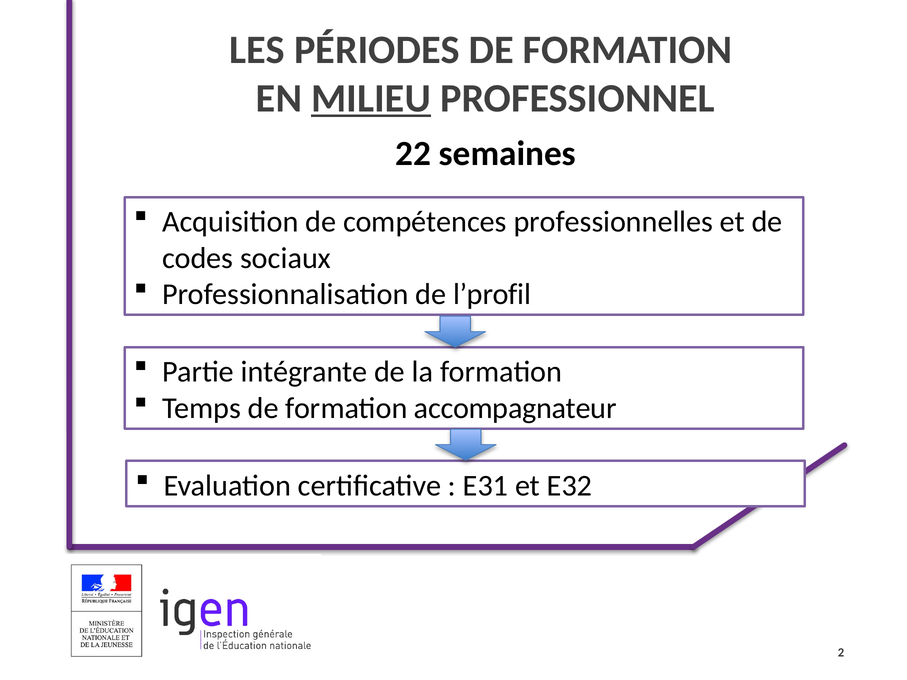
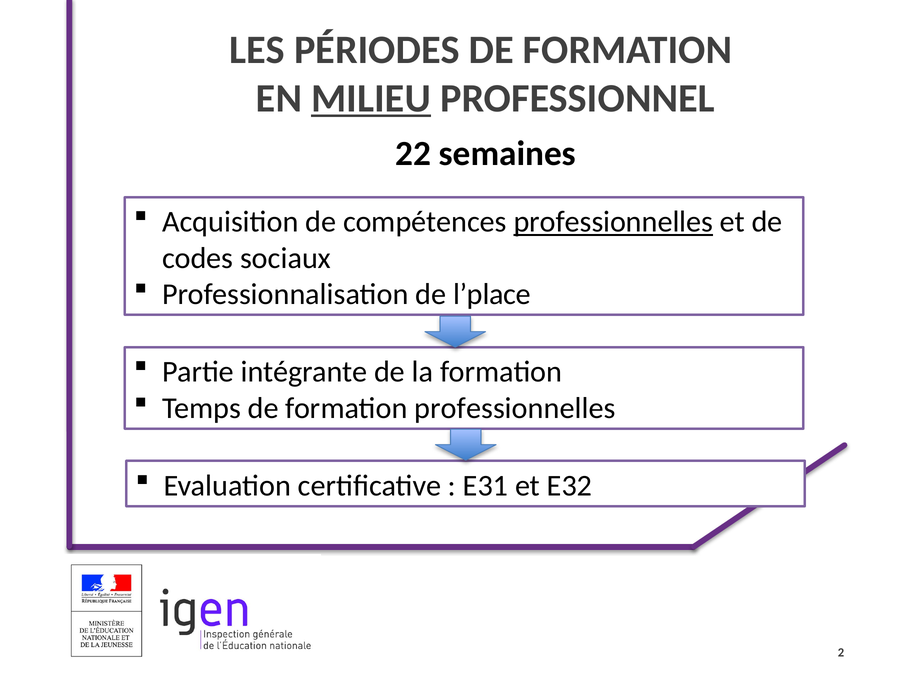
professionnelles underline: none -> present (613, 222)
l’profil: l’profil -> l’place (492, 295)
formation accompagnateur: accompagnateur -> professionnelles (515, 408)
